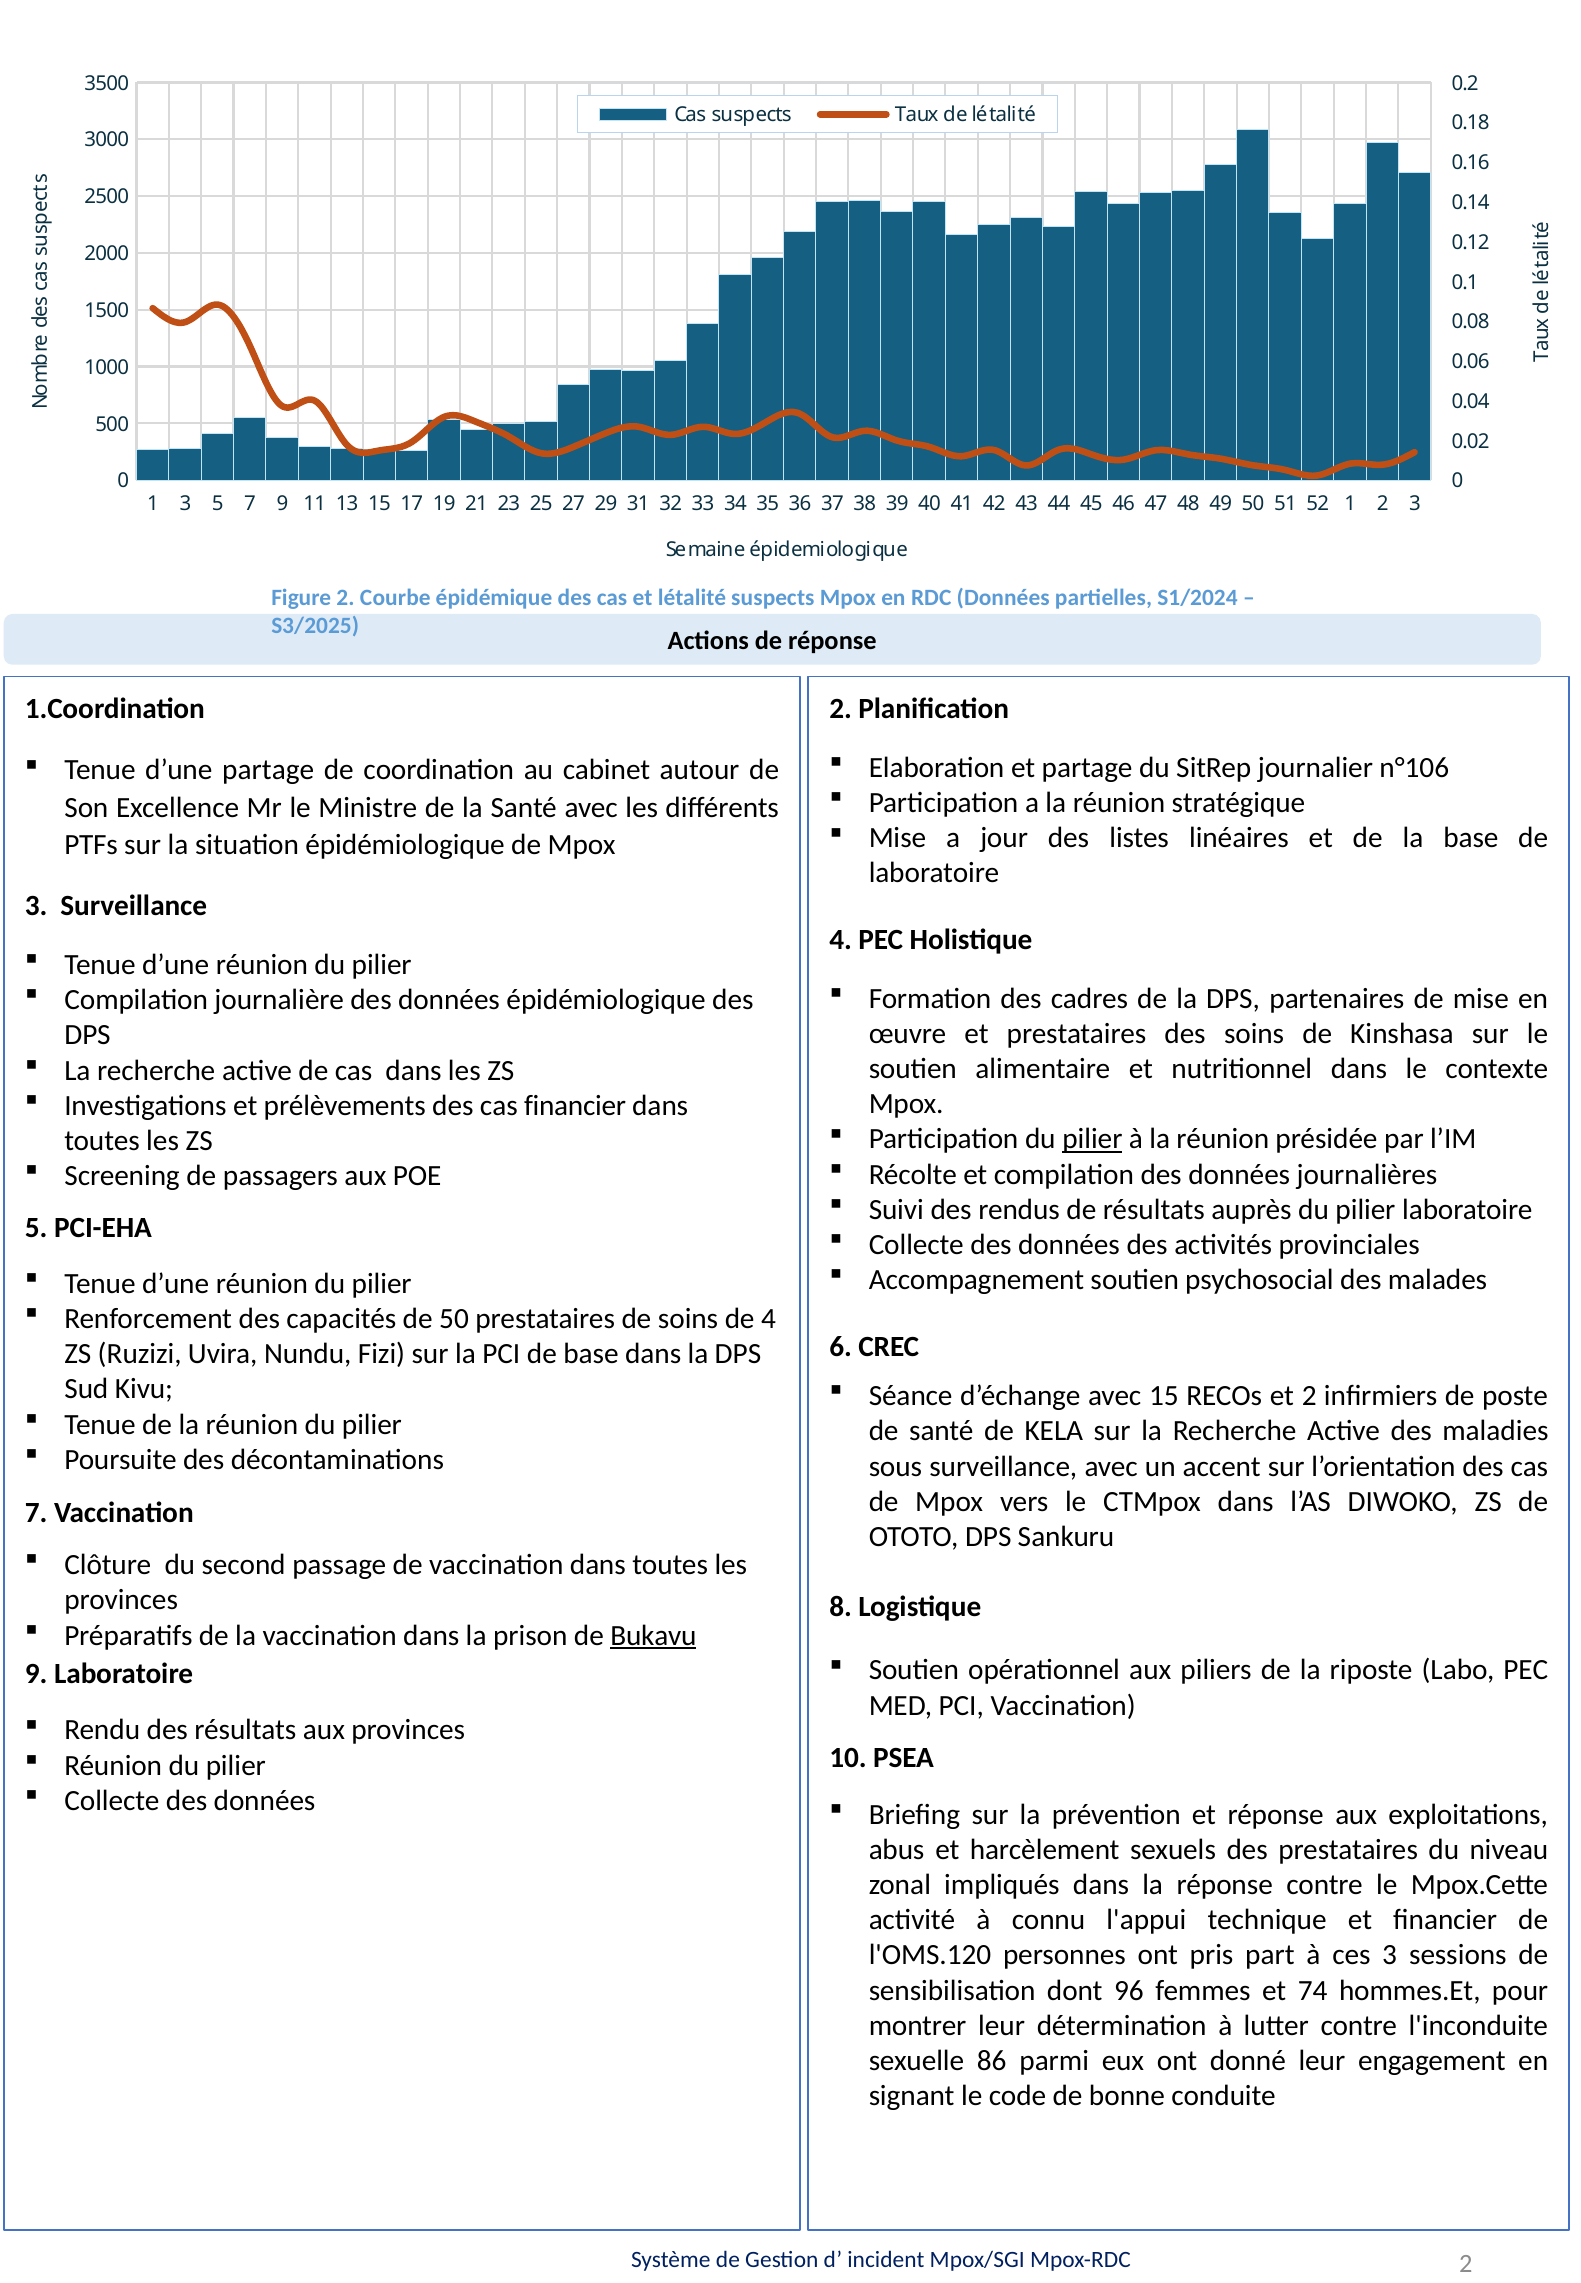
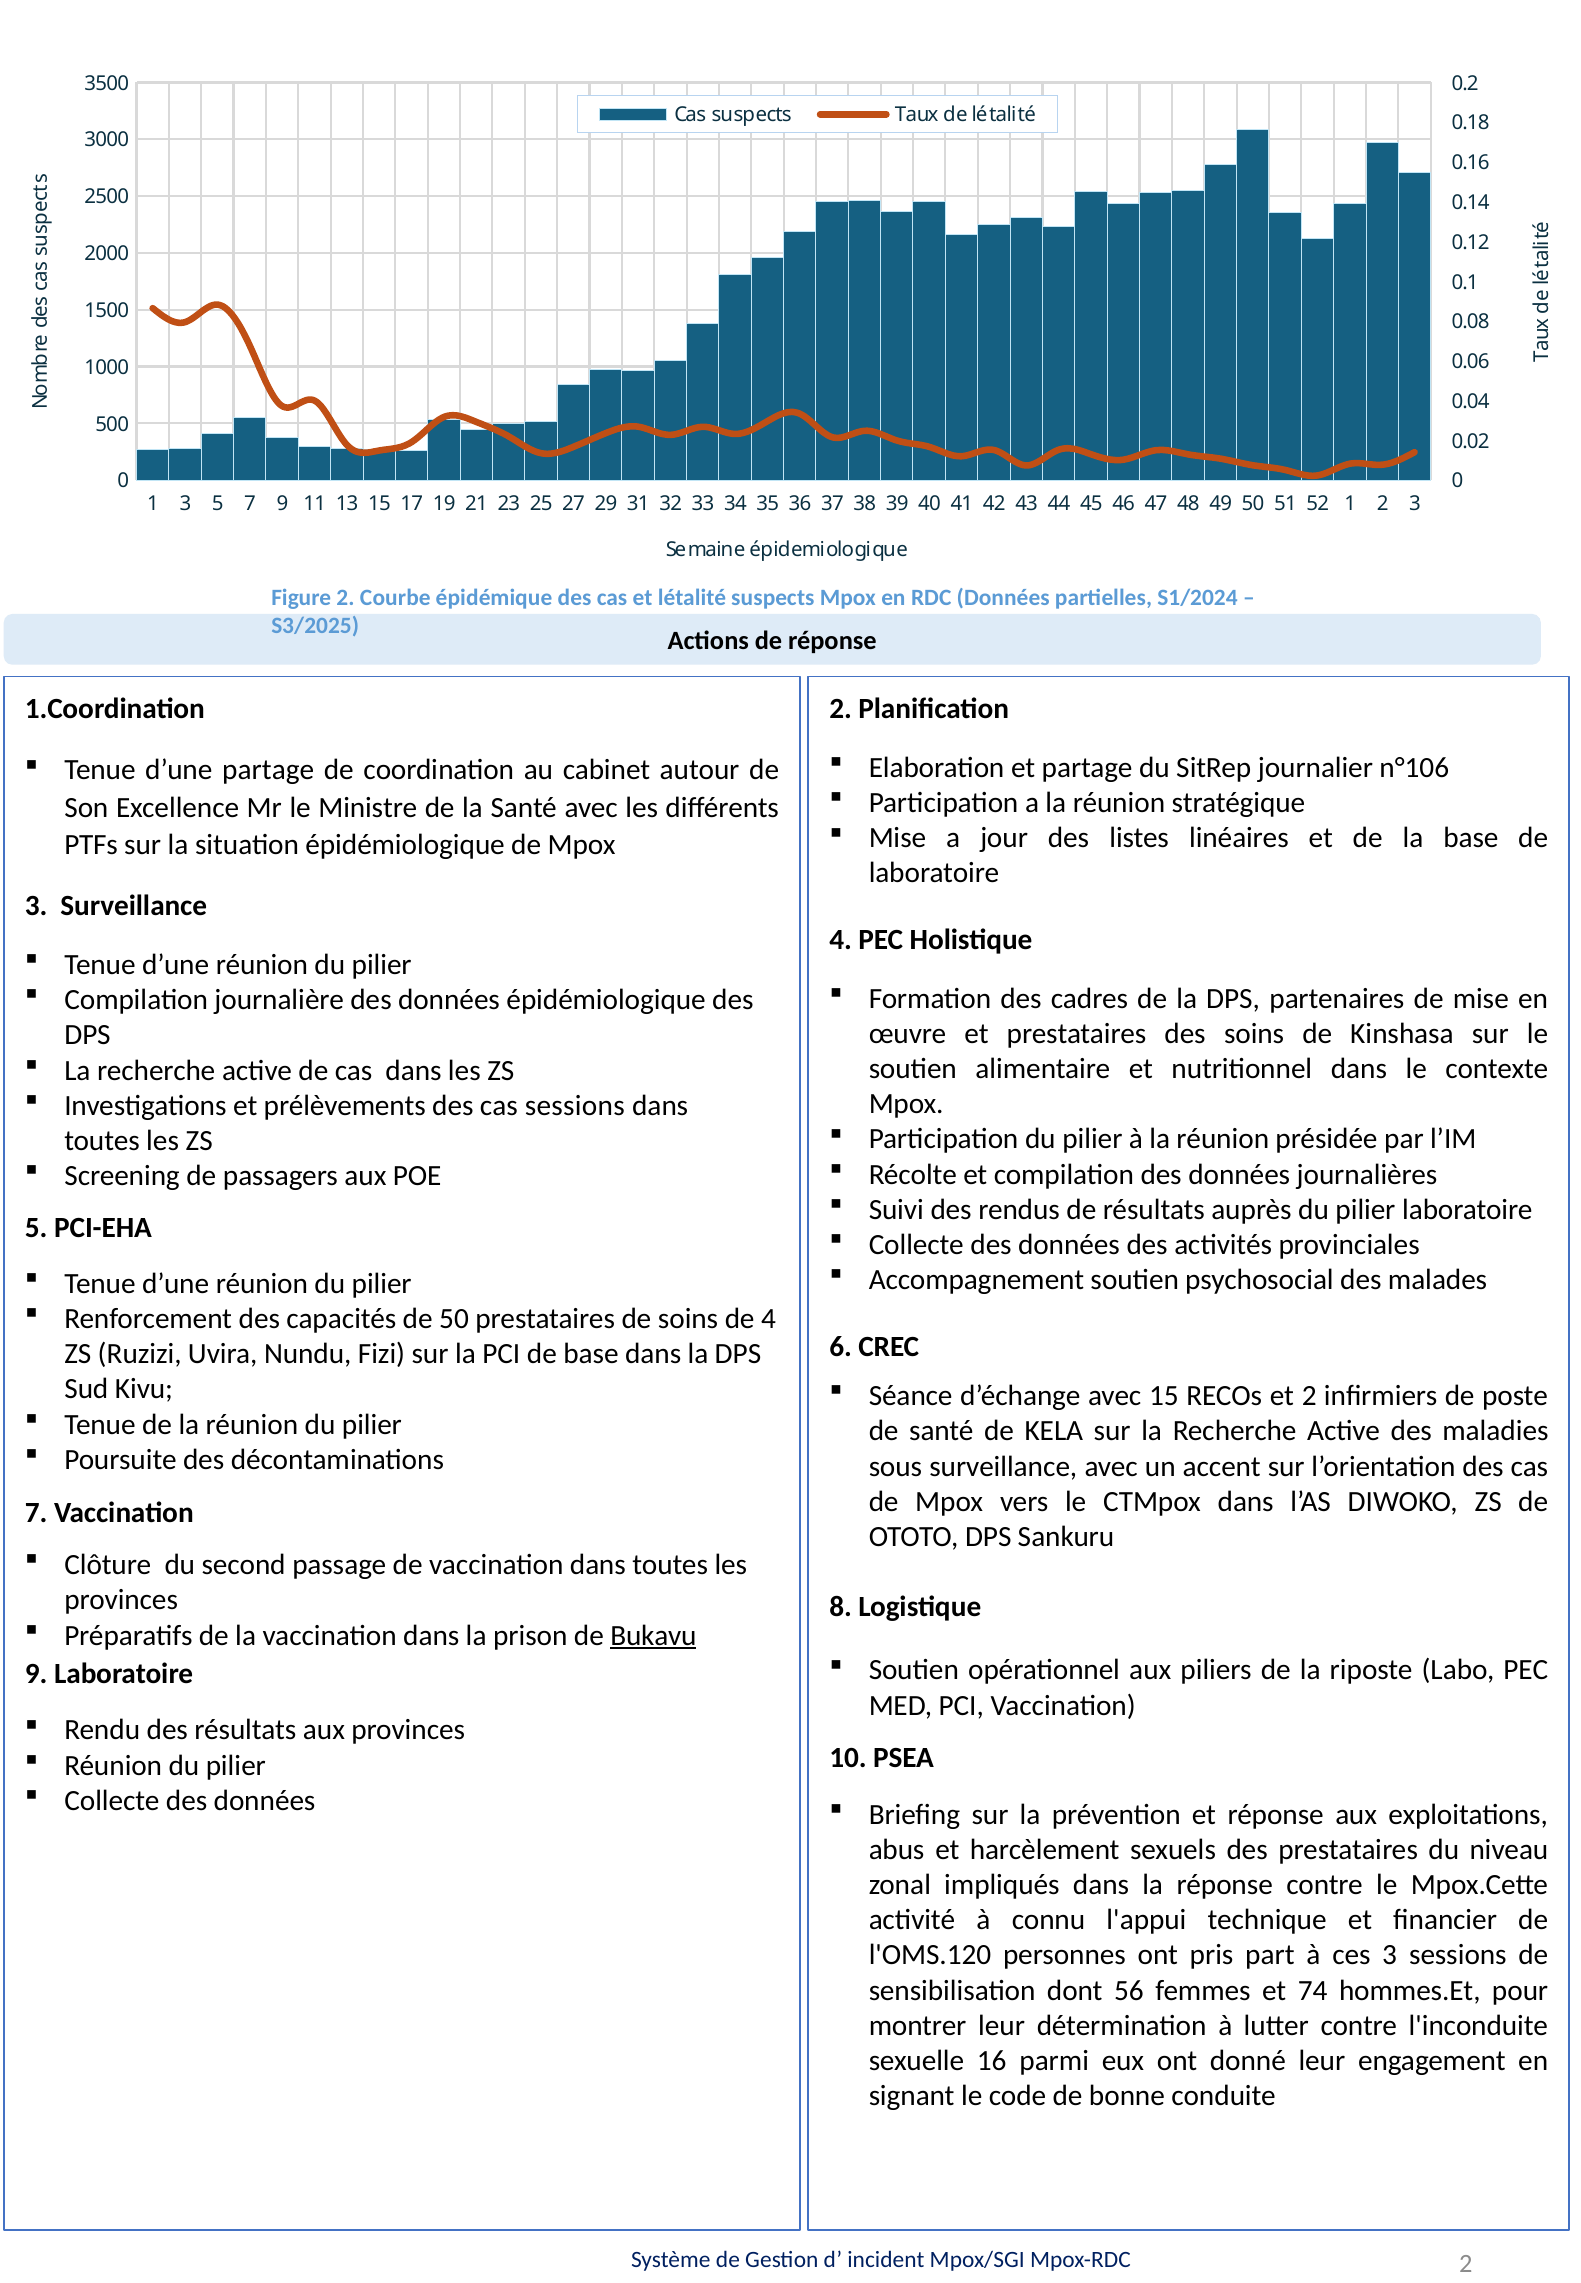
cas financier: financier -> sessions (575, 1106)
pilier underline: present -> none (1092, 1140)
96: 96 -> 56 (1129, 1991)
86: 86 -> 16 (992, 2061)
